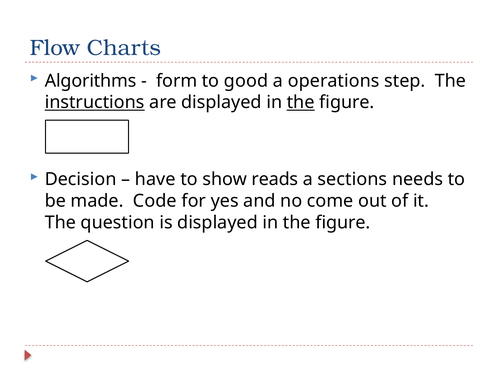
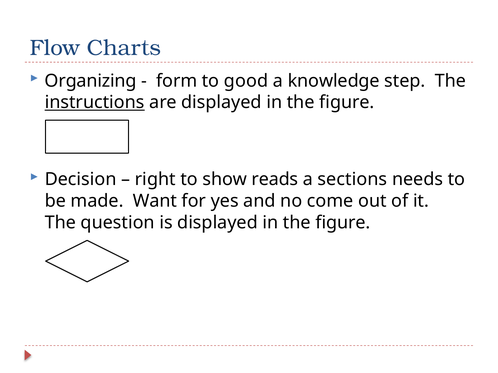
Algorithms: Algorithms -> Organizing (91, 81)
operations: operations -> knowledge (334, 81)
the underline: present -> none (301, 102)
have: have -> right (155, 180)
Code: Code -> Want (155, 201)
